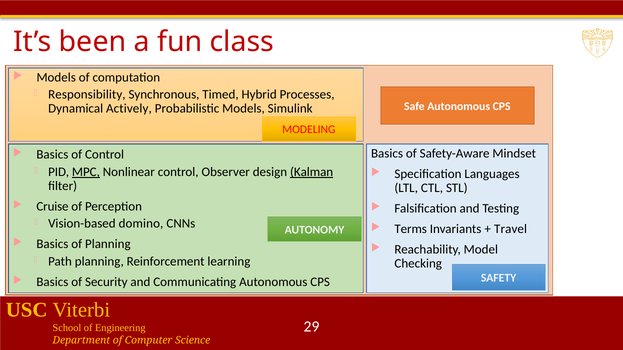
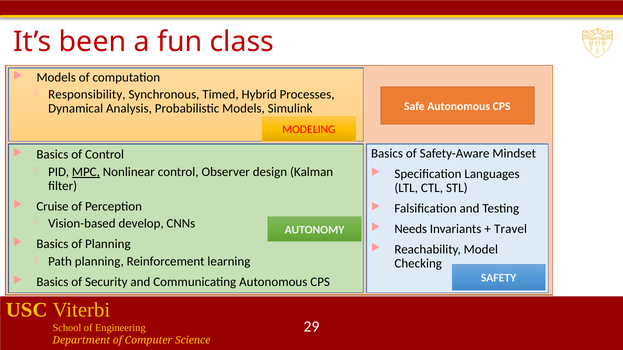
Actively: Actively -> Analysis (129, 109)
Kalman underline: present -> none (312, 172)
domino: domino -> develop (141, 224)
Terms: Terms -> Needs (411, 229)
